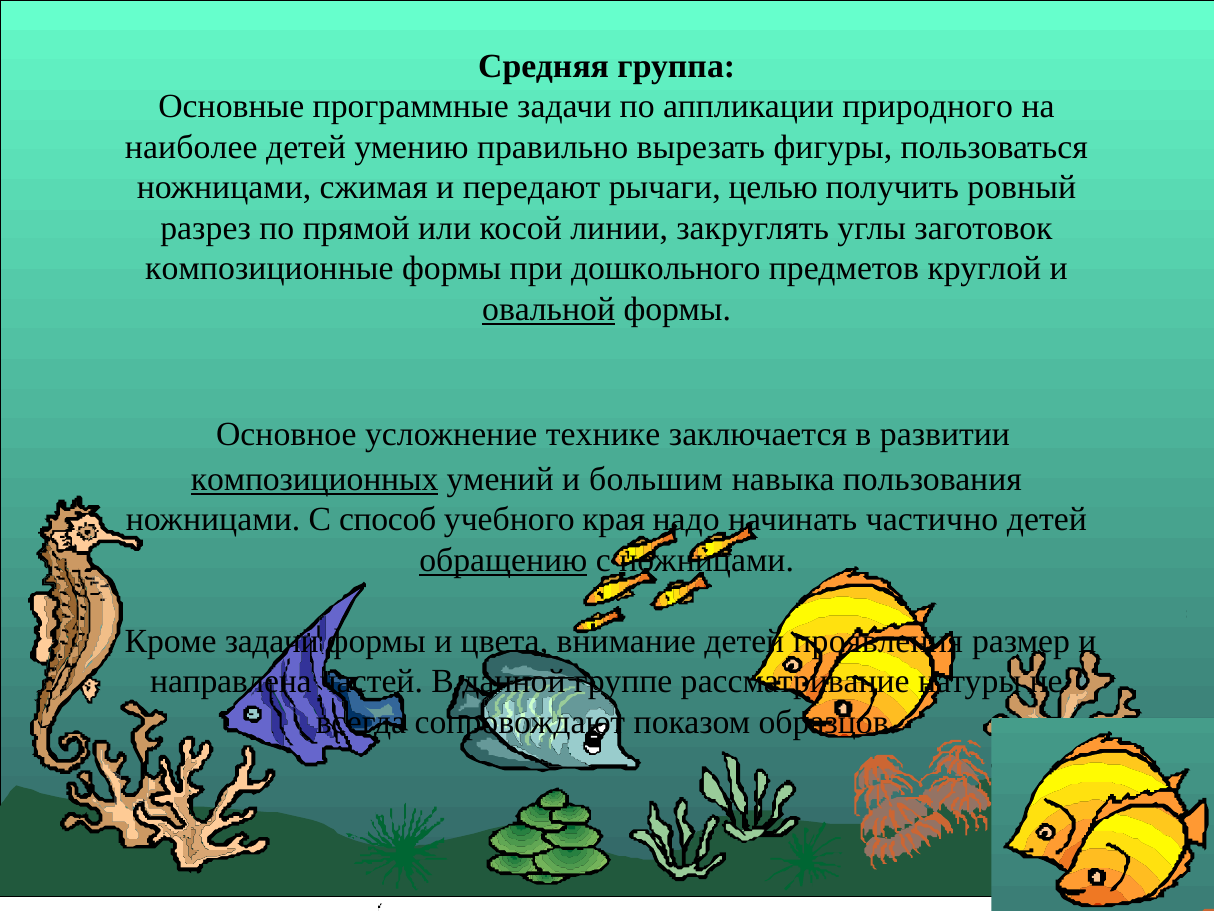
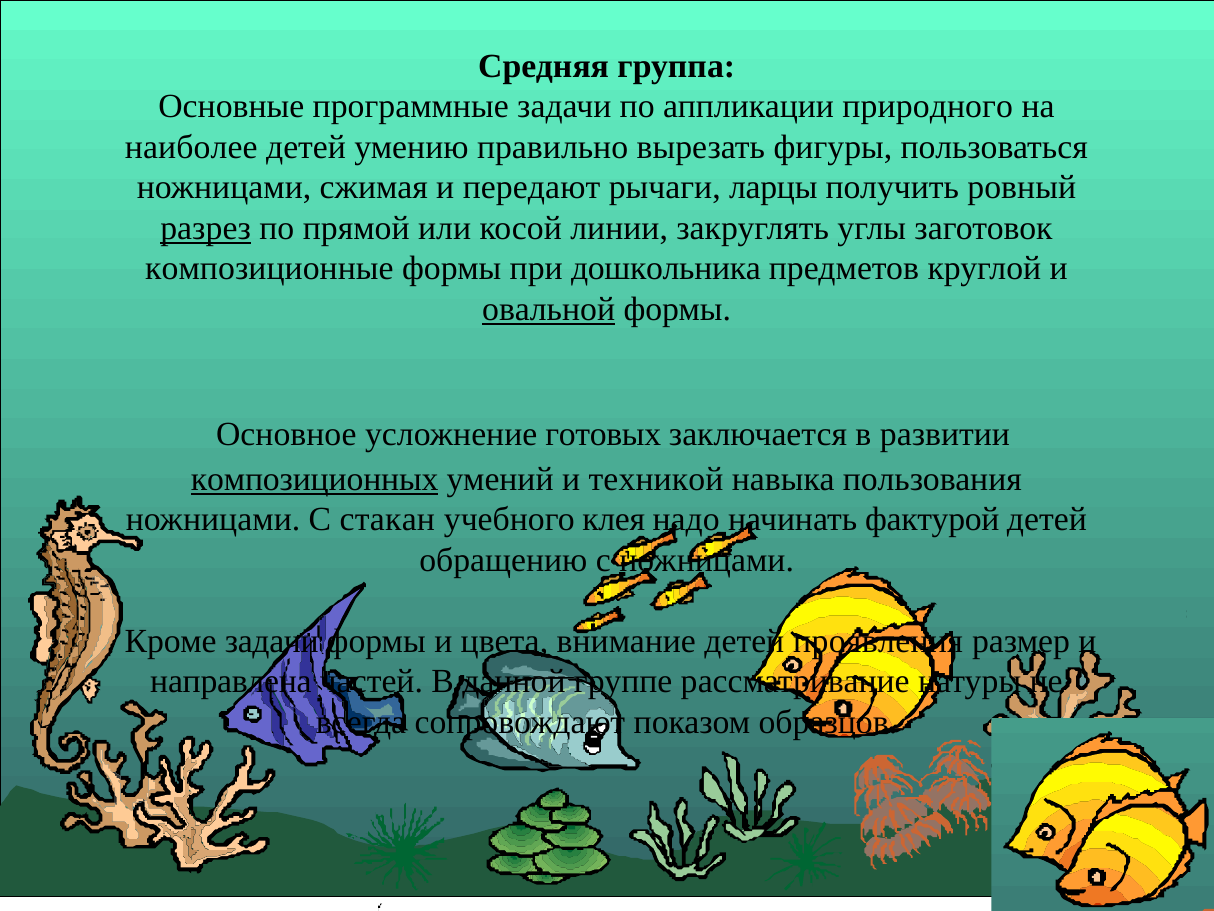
целью: целью -> ларцы (773, 188)
разрез underline: none -> present (206, 228)
дошкольного: дошкольного -> дошкольника (666, 269)
технике: технике -> готовых (603, 434)
большим: большим -> техникой (656, 479)
способ: способ -> стакан (387, 519)
края: края -> клея (614, 519)
частично: частично -> фактурой (932, 519)
обращению underline: present -> none (503, 560)
